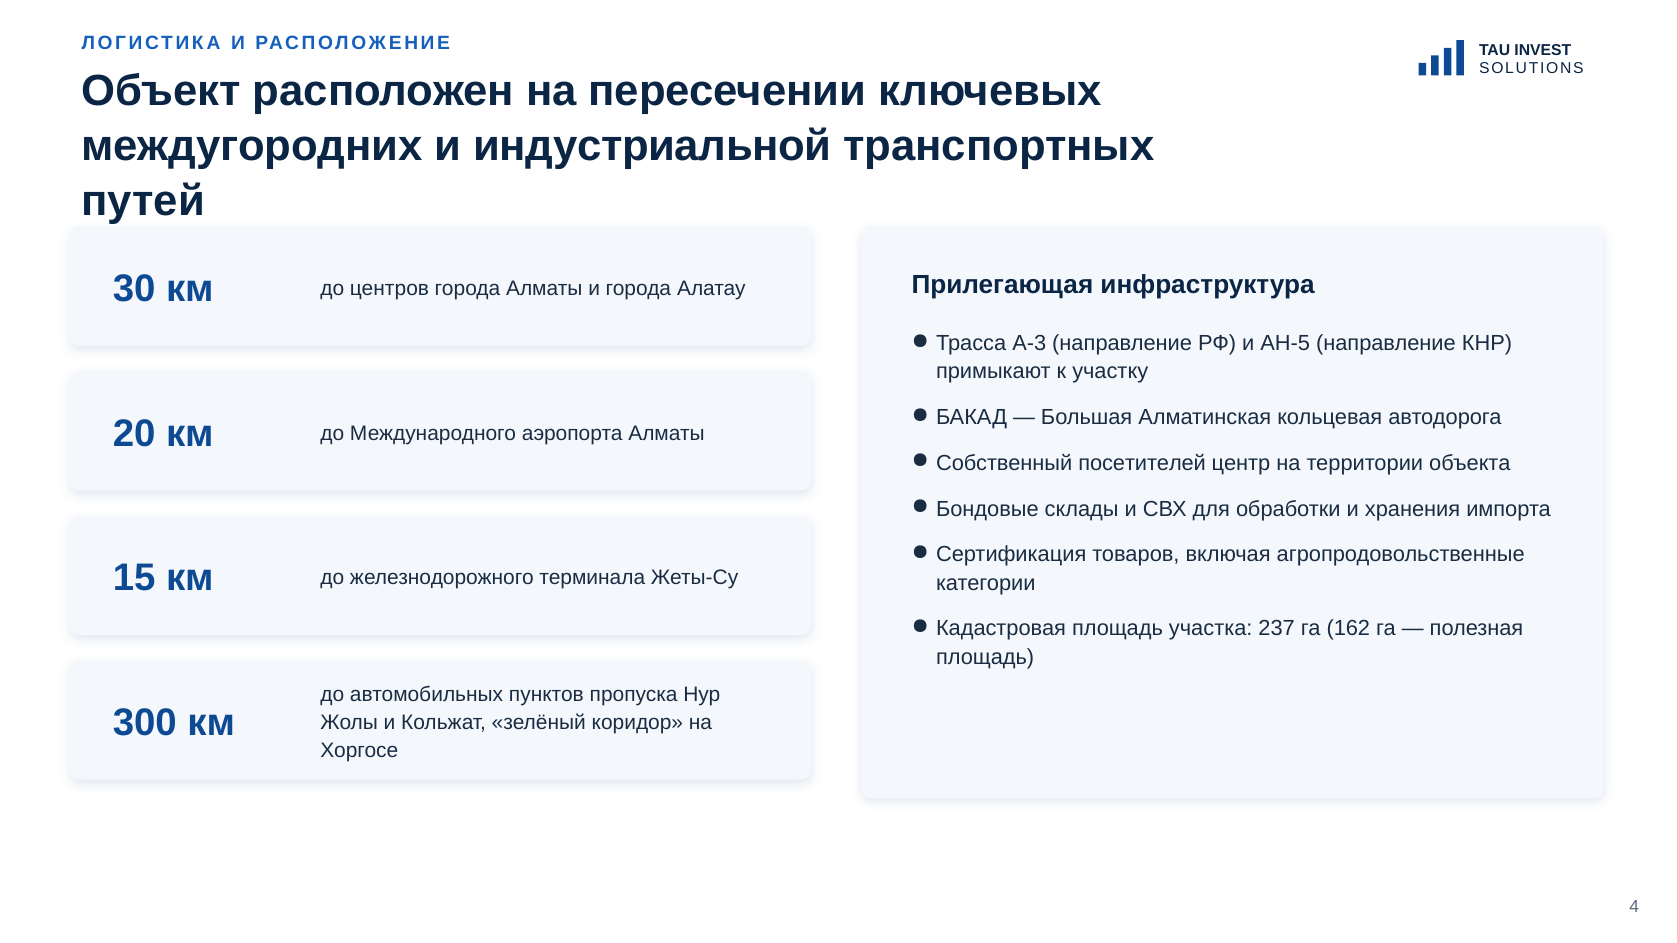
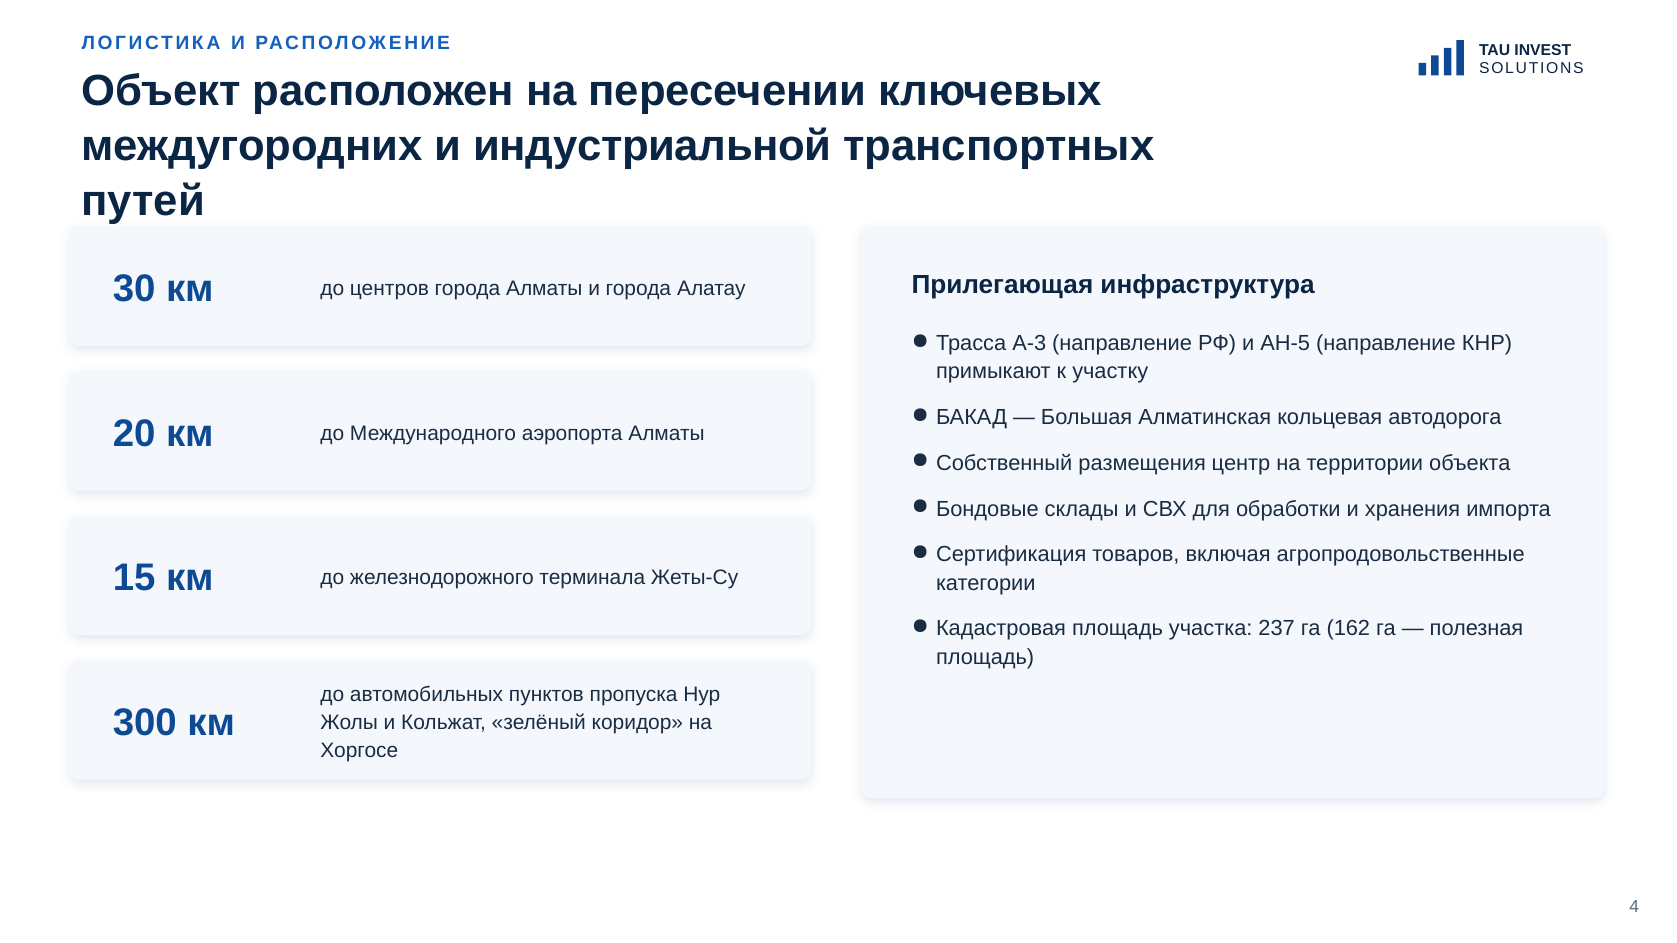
посетителей: посетителей -> размещения (1142, 463)
